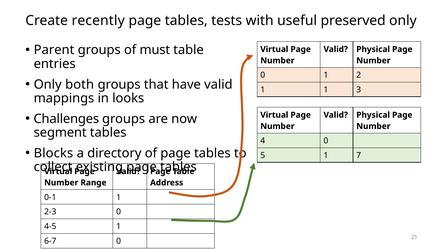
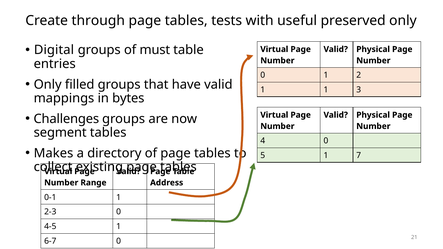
recently: recently -> through (98, 21)
Parent: Parent -> Digital (54, 50)
both: both -> filled (80, 84)
looks: looks -> bytes (128, 98)
Blocks: Blocks -> Makes (54, 153)
